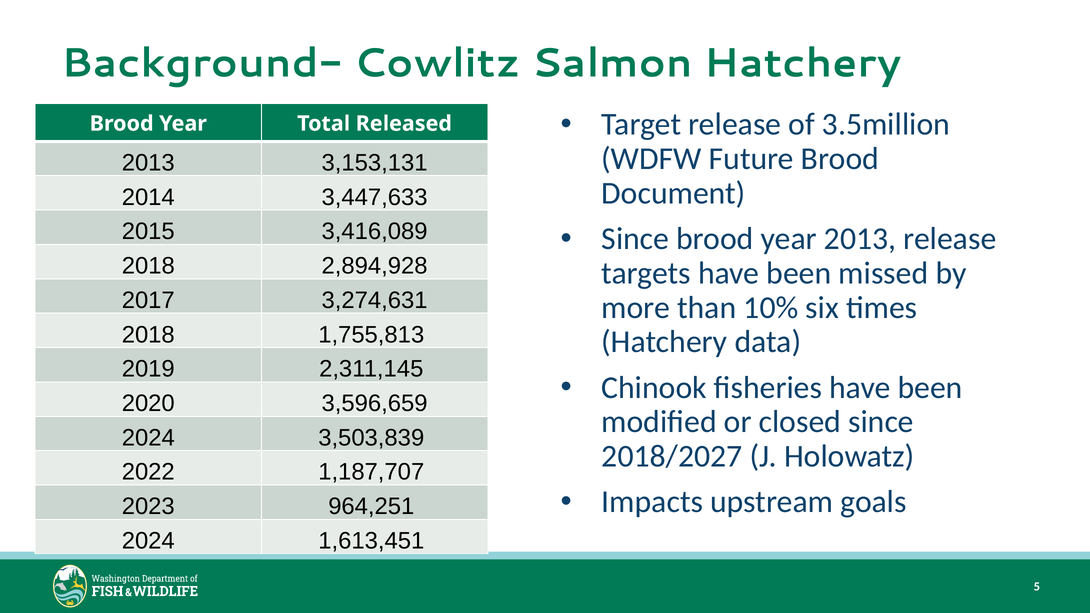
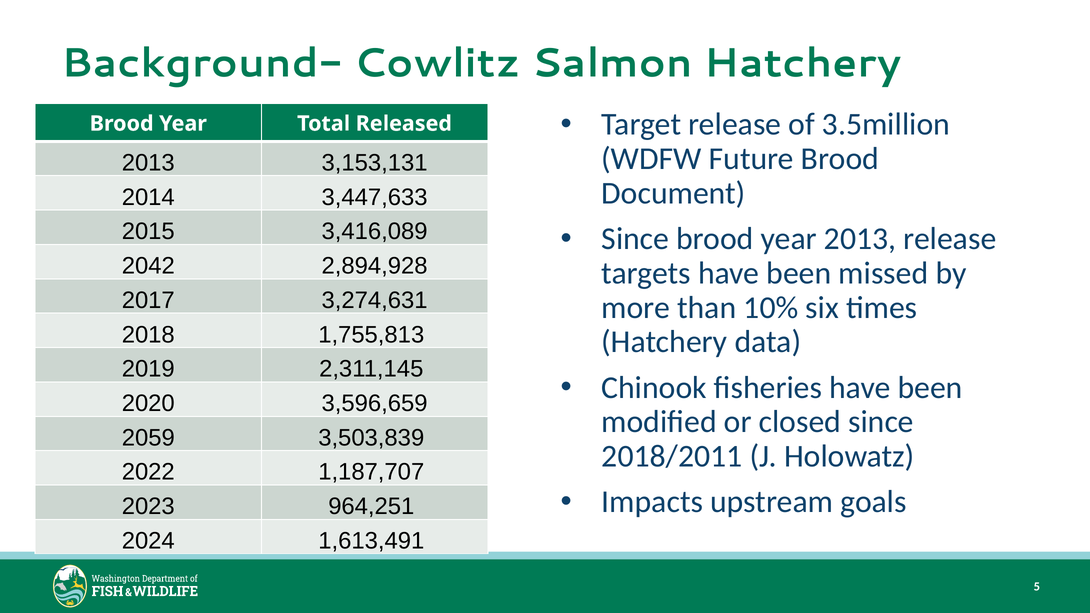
2018: 2018 -> 2042 (148, 266)
2024: 2024 -> 2059 (148, 438)
2018/2027: 2018/2027 -> 2018/2011 (672, 456)
1,613,451: 1,613,451 -> 1,613,491 (371, 541)
